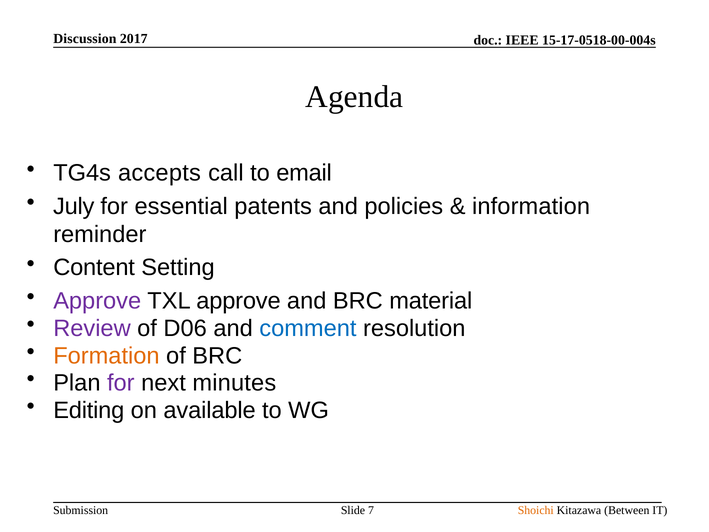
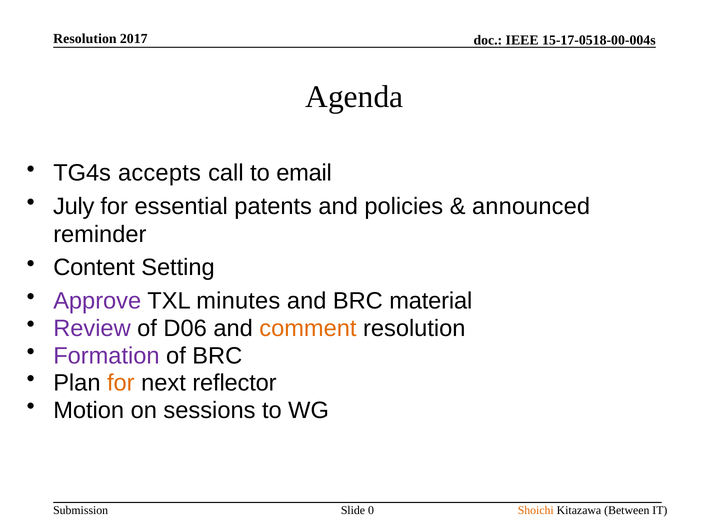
Discussion: Discussion -> Resolution (85, 39)
information: information -> announced (531, 206)
TXL approve: approve -> minutes (238, 301)
comment colour: blue -> orange (308, 328)
Formation colour: orange -> purple (106, 356)
for colour: purple -> orange (121, 383)
minutes: minutes -> reflector (234, 383)
Editing: Editing -> Motion (89, 410)
available: available -> sessions (209, 410)
7: 7 -> 0 (371, 510)
